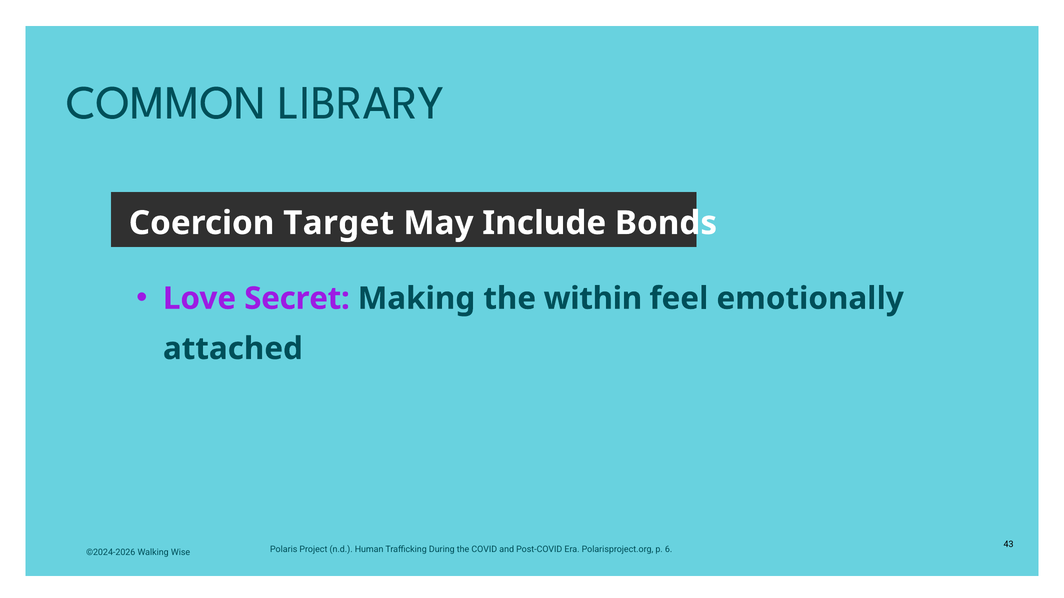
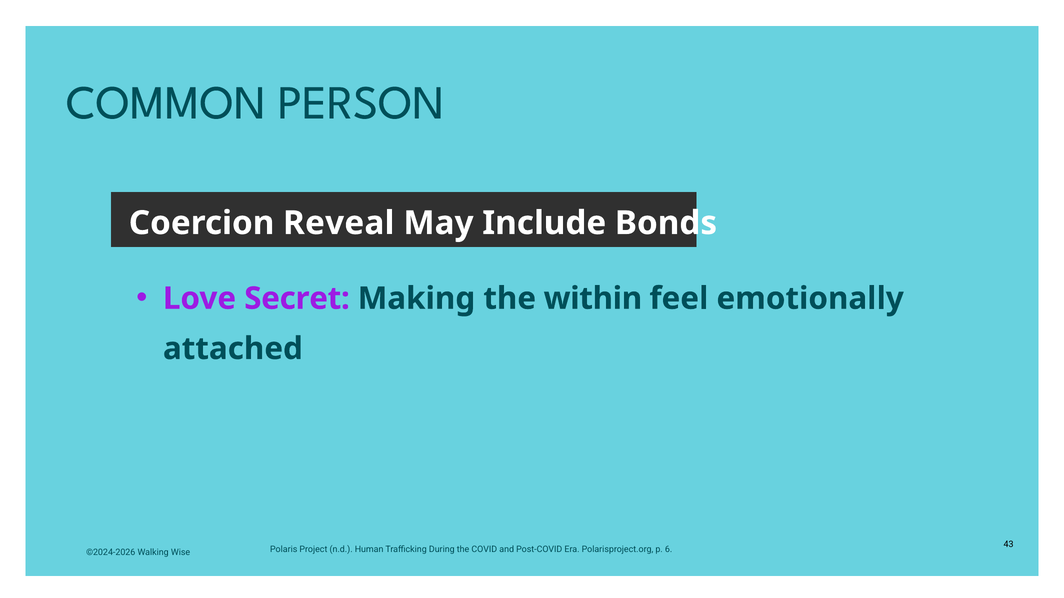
LIBRARY: LIBRARY -> PERSON (361, 103)
Target: Target -> Reveal (339, 223)
